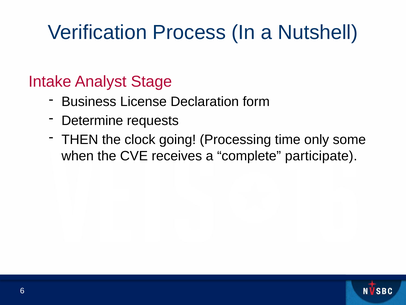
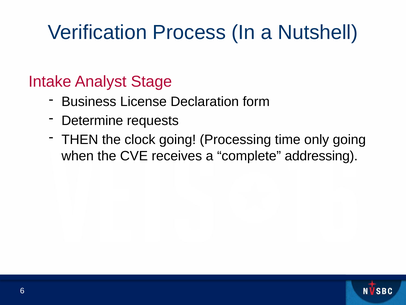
only some: some -> going (349, 139)
participate: participate -> addressing (321, 156)
